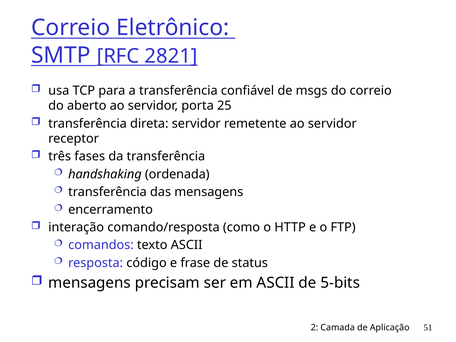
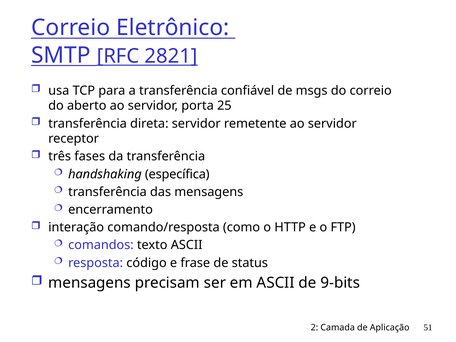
ordenada: ordenada -> específica (177, 174)
5-bits: 5-bits -> 9-bits (340, 283)
